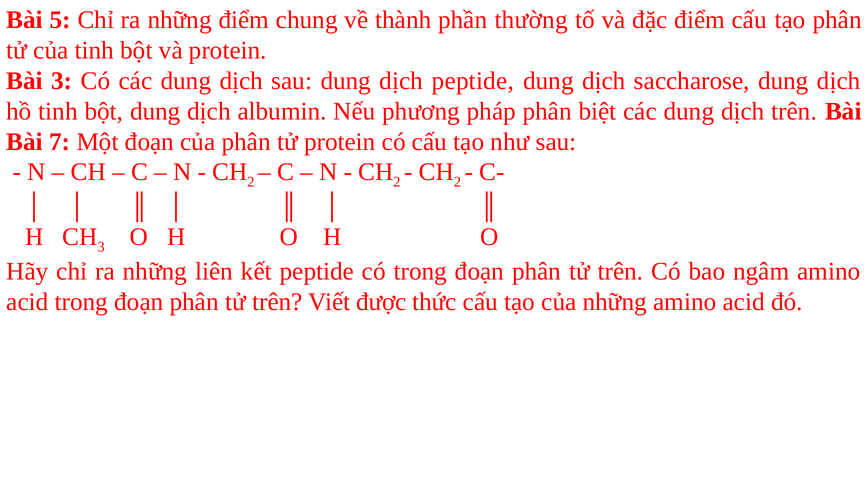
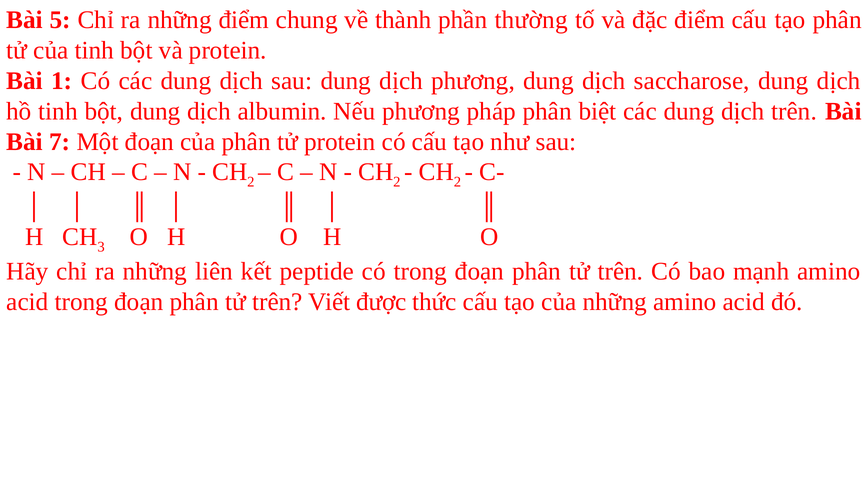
Bài 3: 3 -> 1 (62, 81)
dịch peptide: peptide -> phương (473, 81)
ngâm: ngâm -> mạnh (761, 272)
